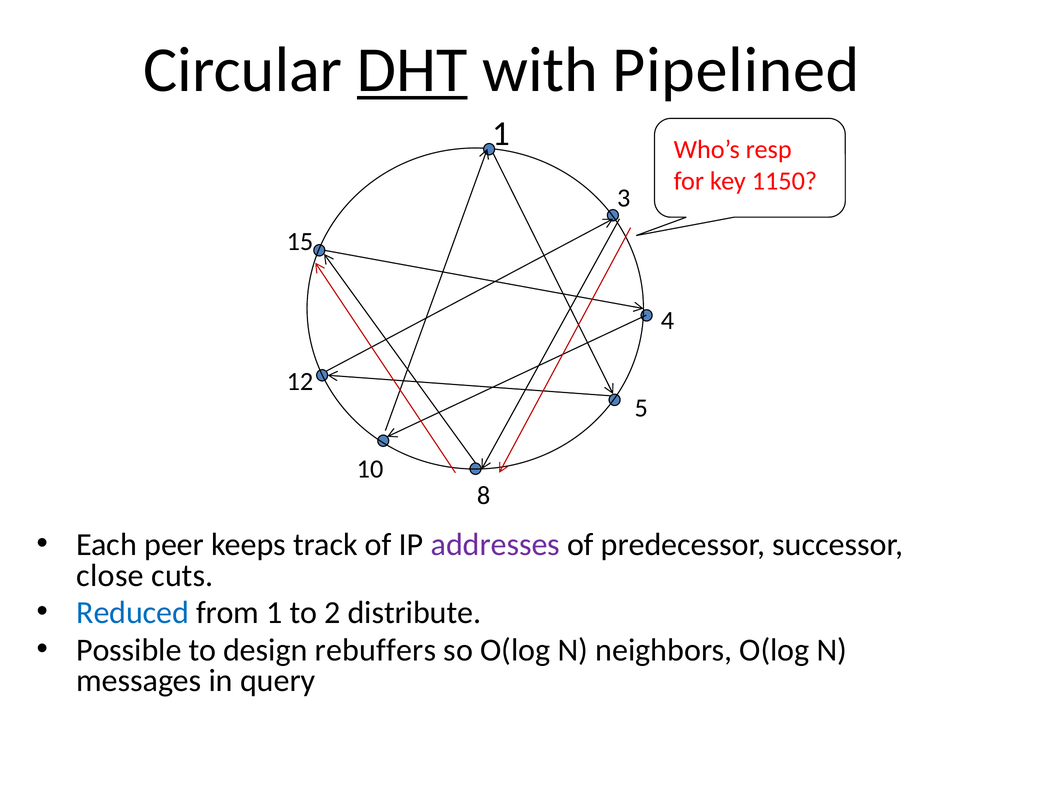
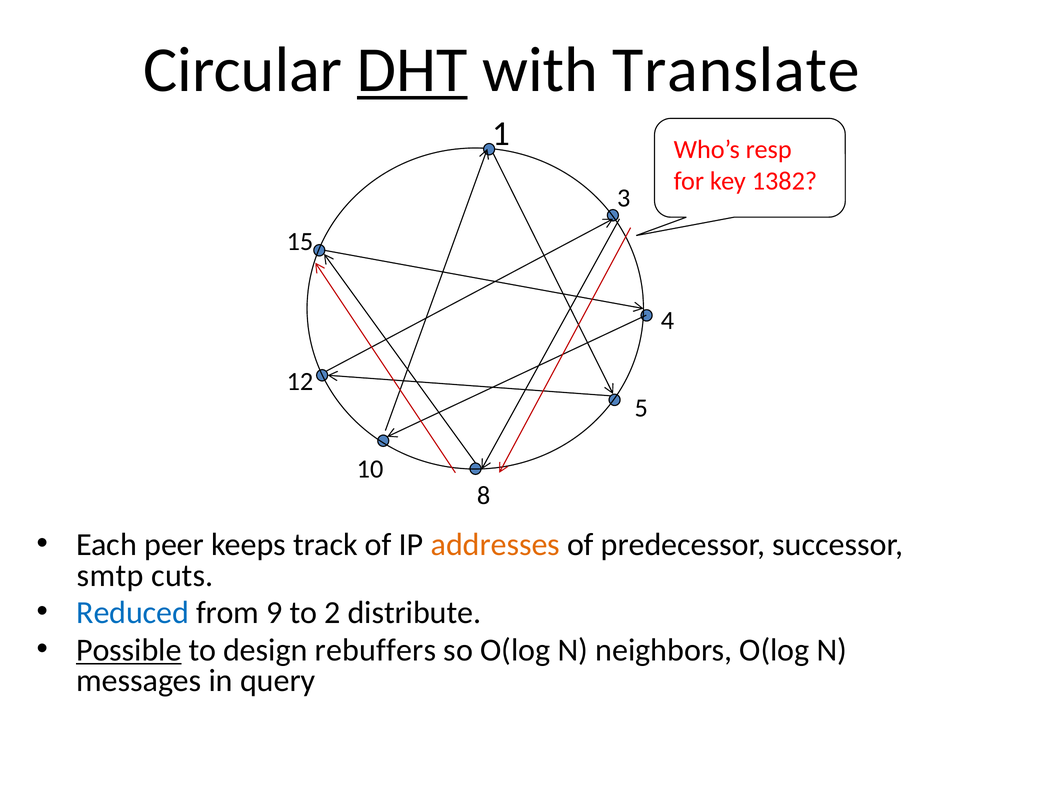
Pipelined: Pipelined -> Translate (736, 70)
1150: 1150 -> 1382 (784, 181)
addresses colour: purple -> orange (495, 545)
close: close -> smtp (110, 576)
from 1: 1 -> 9 (274, 613)
Possible underline: none -> present (129, 650)
